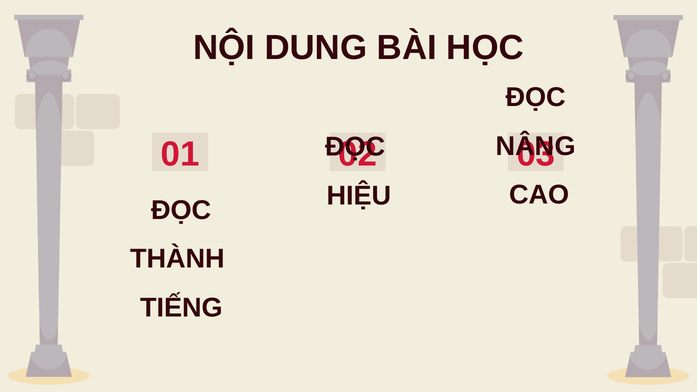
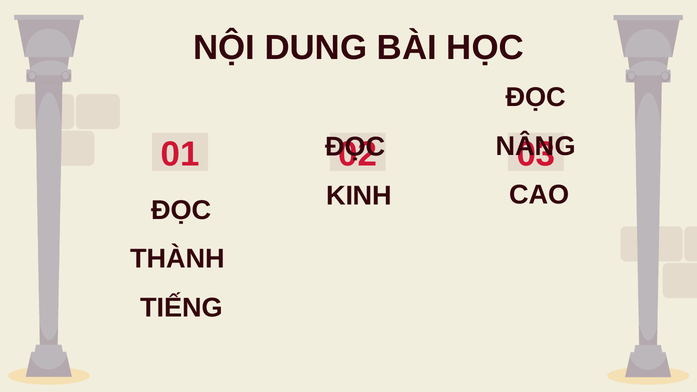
HIỆU: HIỆU -> KINH (359, 196)
